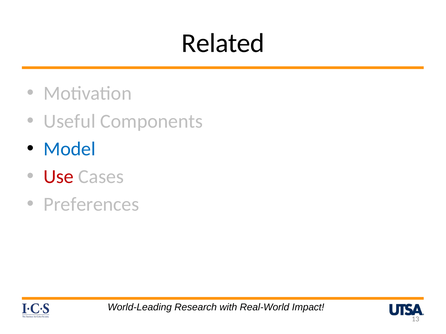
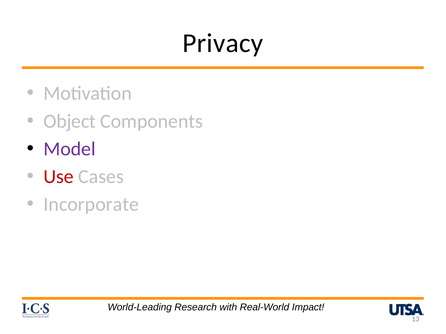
Related: Related -> Privacy (223, 43)
Useful: Useful -> Object (70, 121)
Model colour: blue -> purple (70, 149)
Preferences: Preferences -> Incorporate (91, 205)
